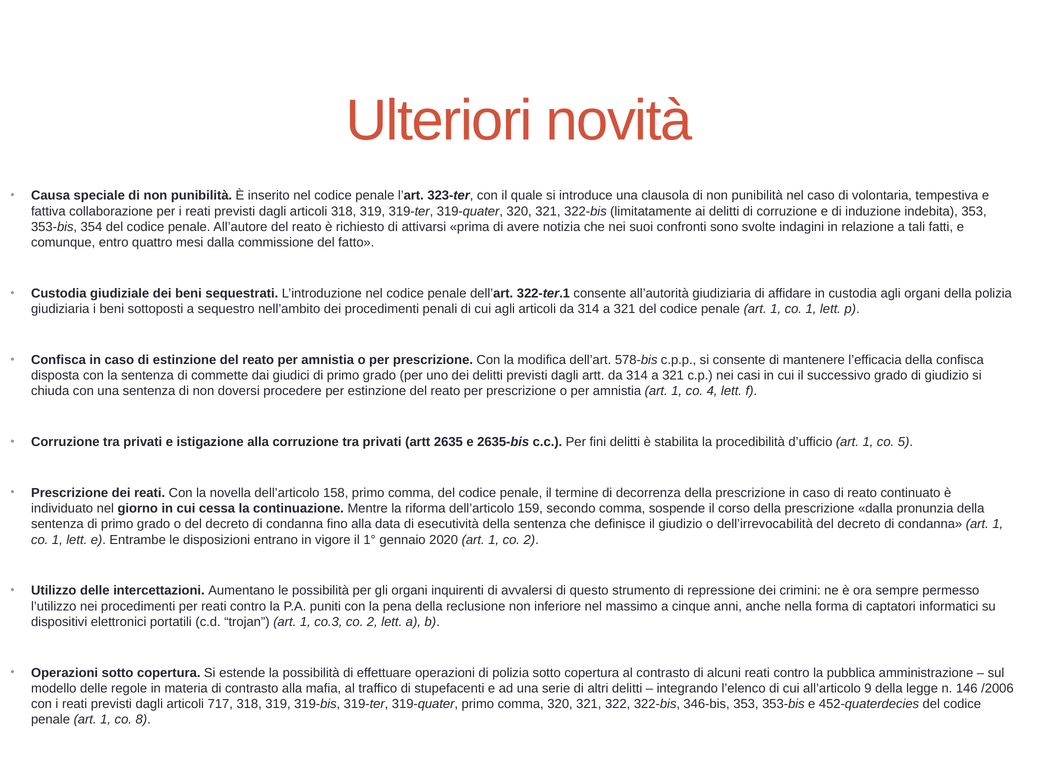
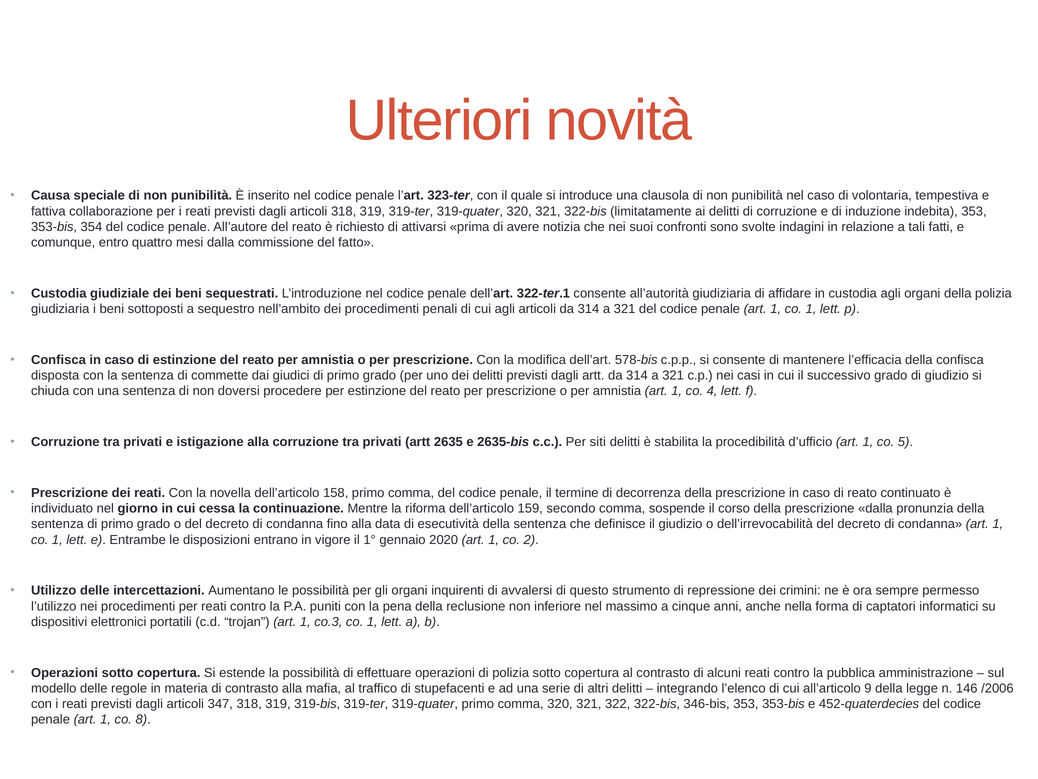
fini: fini -> siti (598, 442)
co.3 co 2: 2 -> 1 (372, 621)
717: 717 -> 347 (220, 704)
